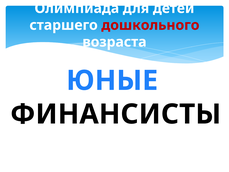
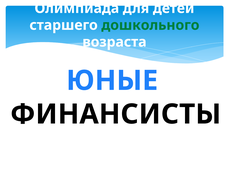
дошкольного colour: red -> green (150, 25)
